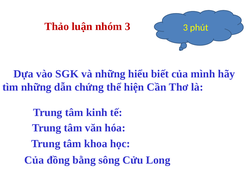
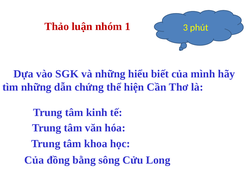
nhóm 3: 3 -> 1 (128, 26)
